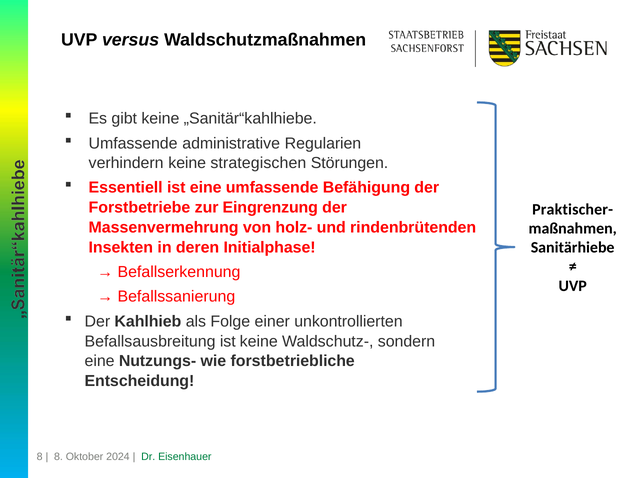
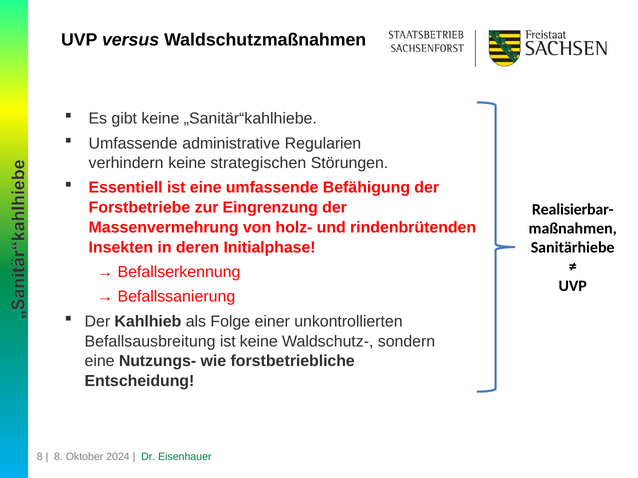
Praktischer-: Praktischer- -> Realisierbar- (573, 210)
